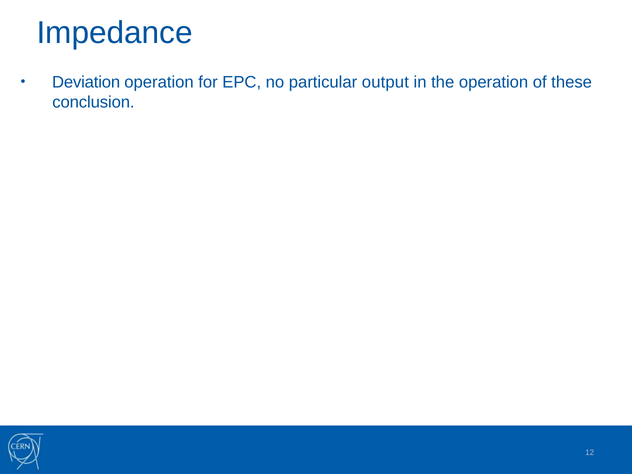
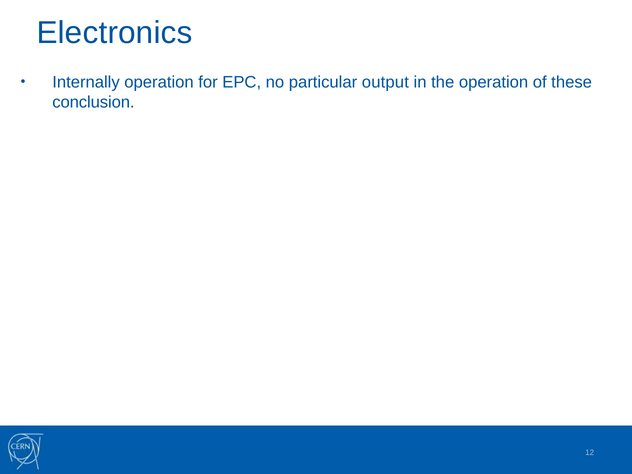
Impedance: Impedance -> Electronics (115, 33)
Deviation: Deviation -> Internally (86, 82)
